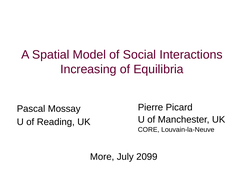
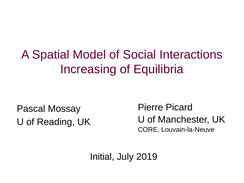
More: More -> Initial (102, 157)
2099: 2099 -> 2019 (147, 157)
